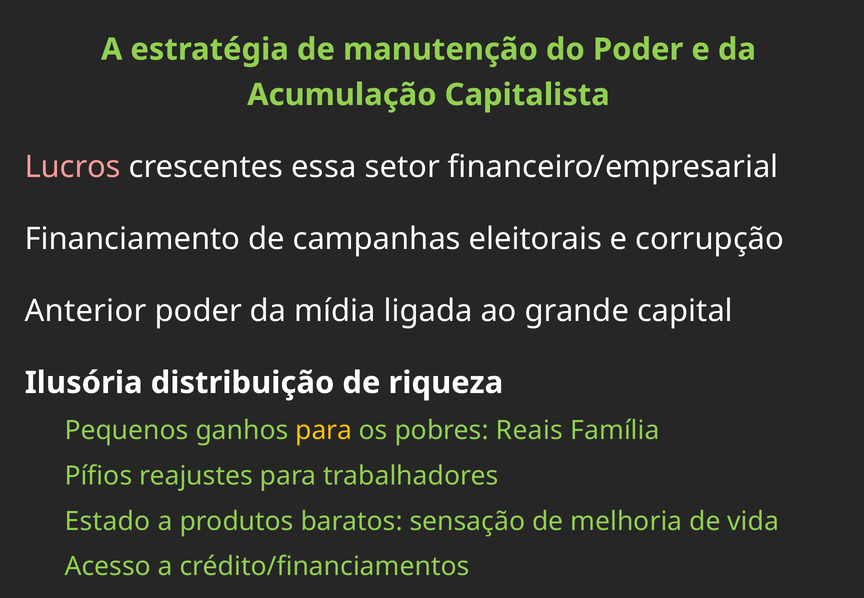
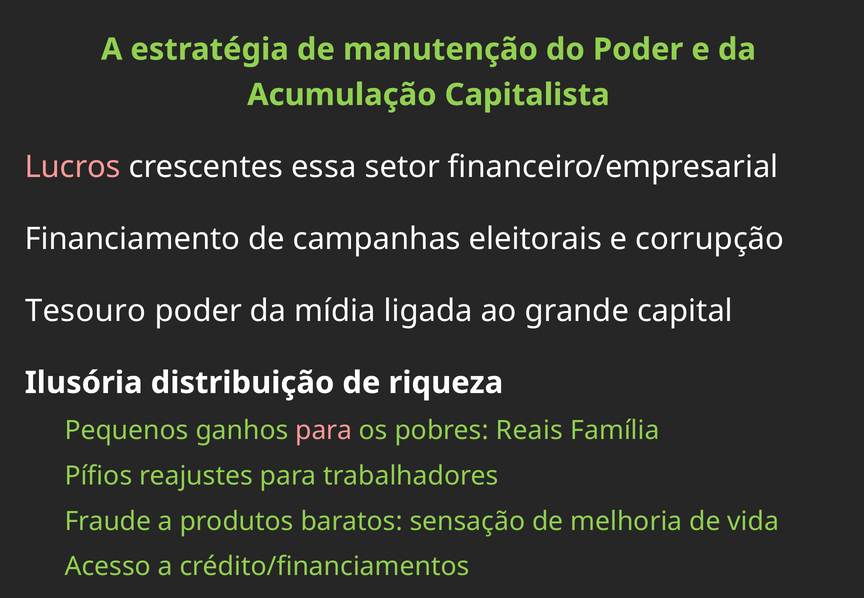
Anterior: Anterior -> Tesouro (86, 311)
para colour: yellow -> pink (324, 431)
Estado: Estado -> Fraude (108, 521)
